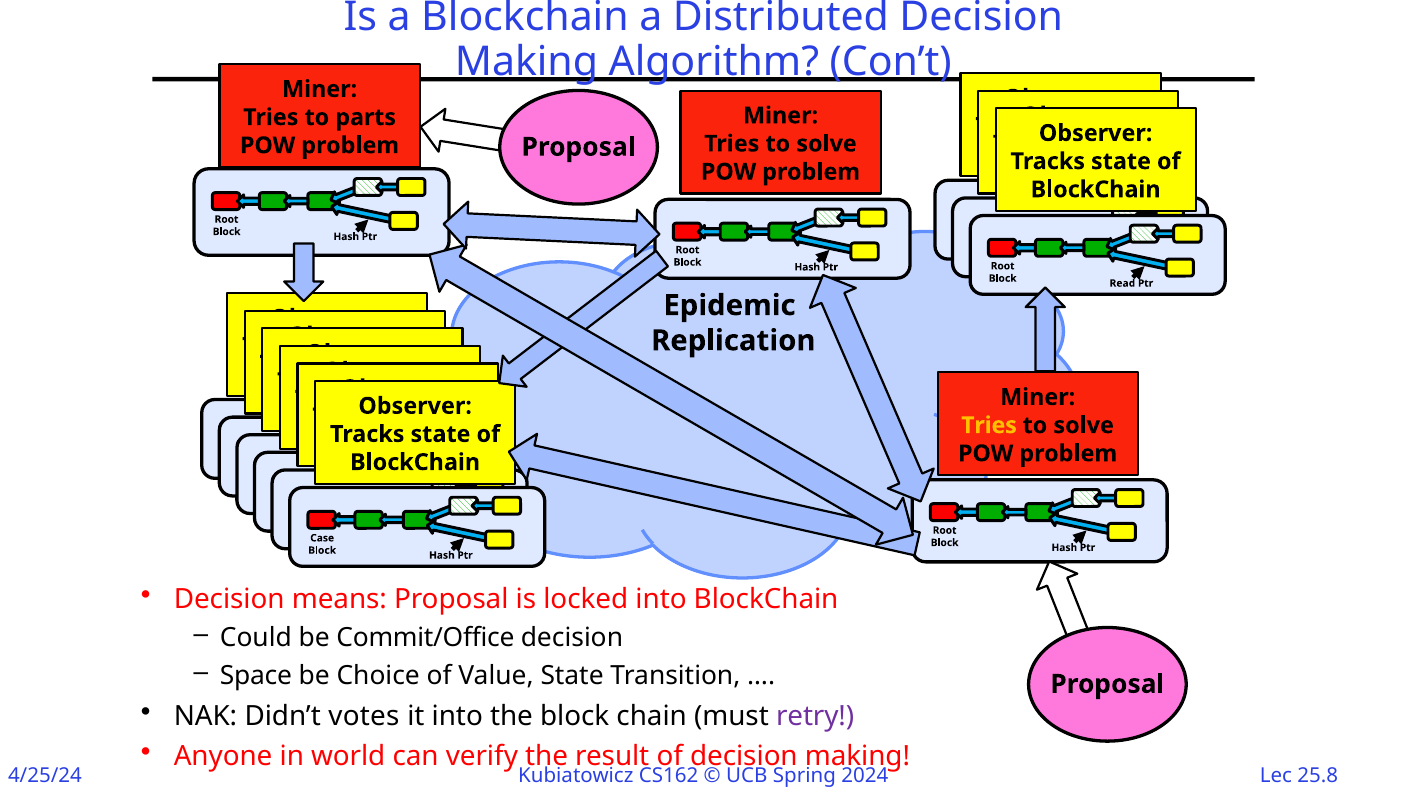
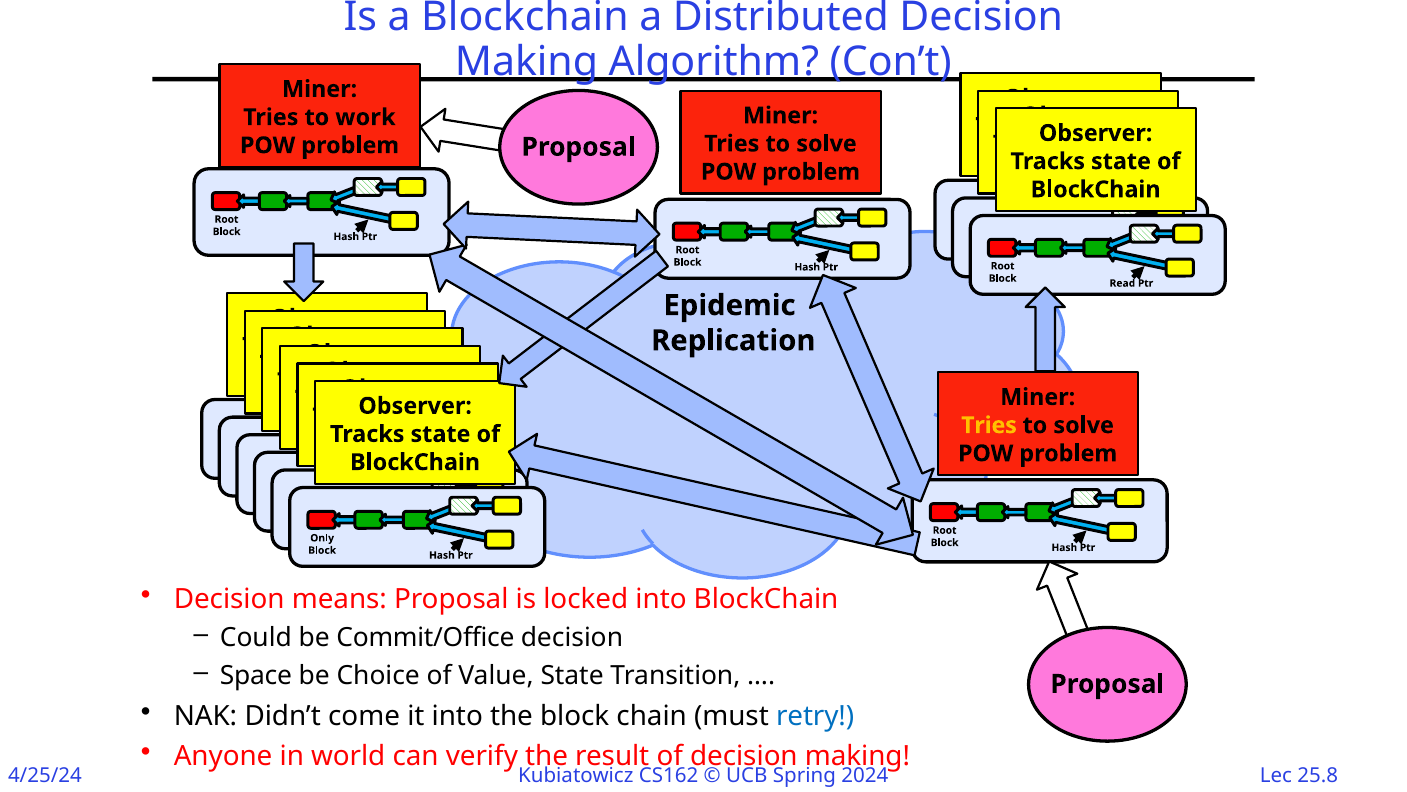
parts: parts -> work (365, 117)
Case: Case -> Only (322, 538)
votes: votes -> come (364, 715)
retry colour: purple -> blue (815, 715)
